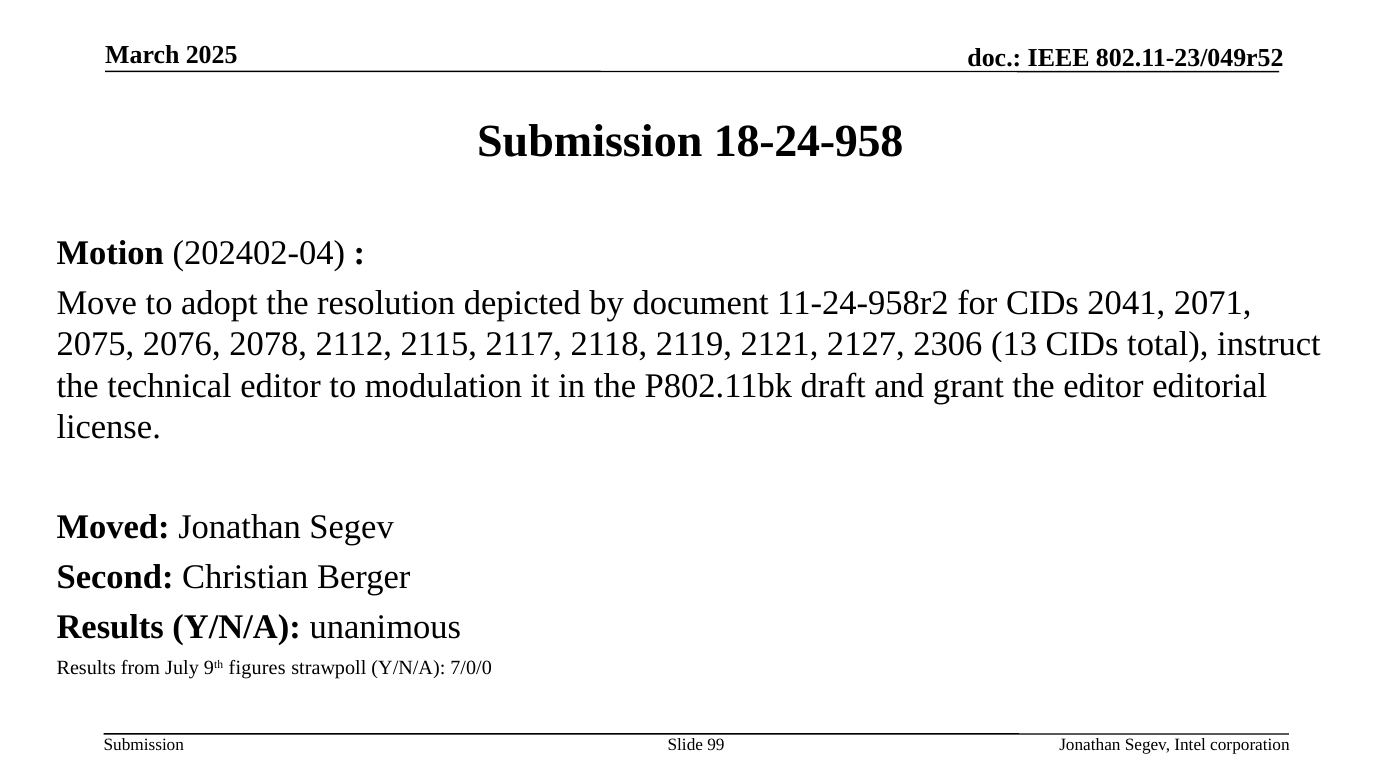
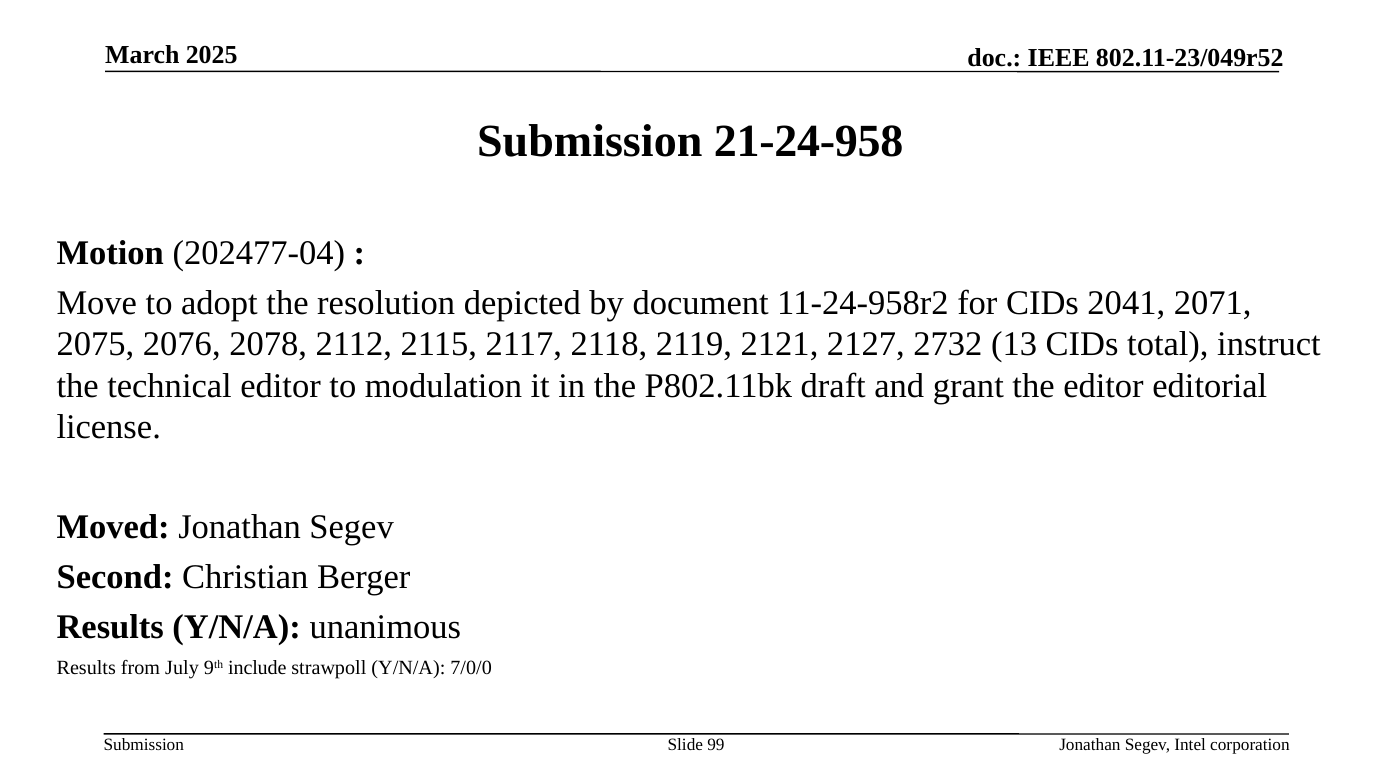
18-24-958: 18-24-958 -> 21-24-958 (809, 141)
202402-04: 202402-04 -> 202477-04 (259, 253)
2306: 2306 -> 2732 (948, 344)
figures: figures -> include (257, 668)
